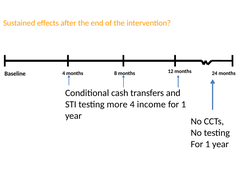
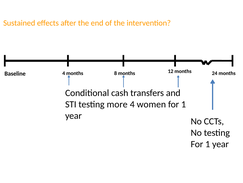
income: income -> women (151, 104)
